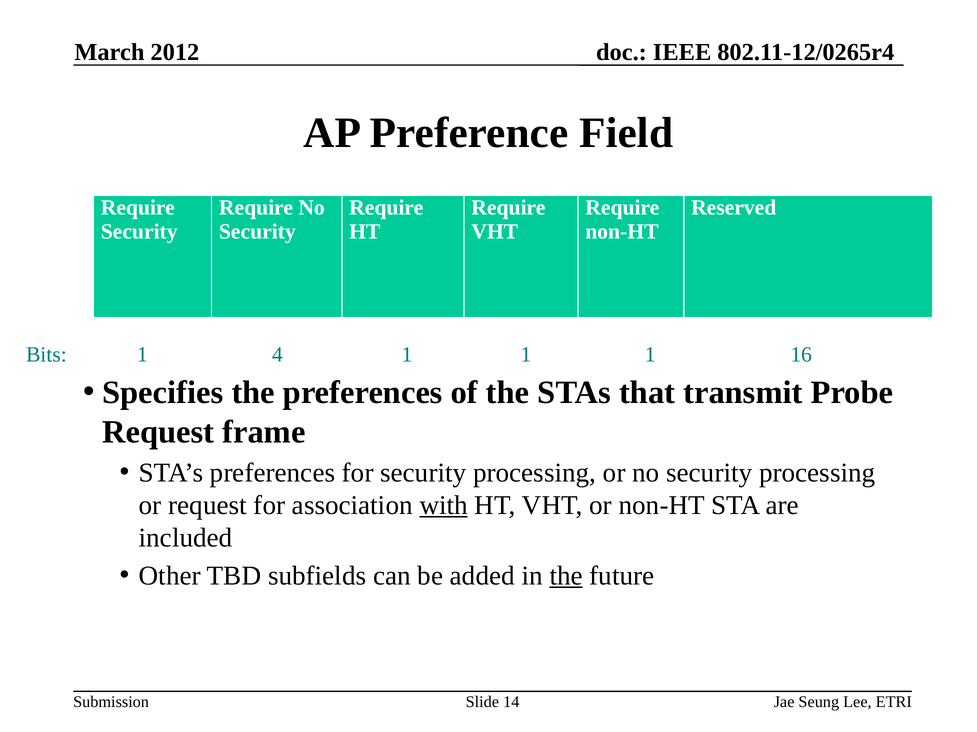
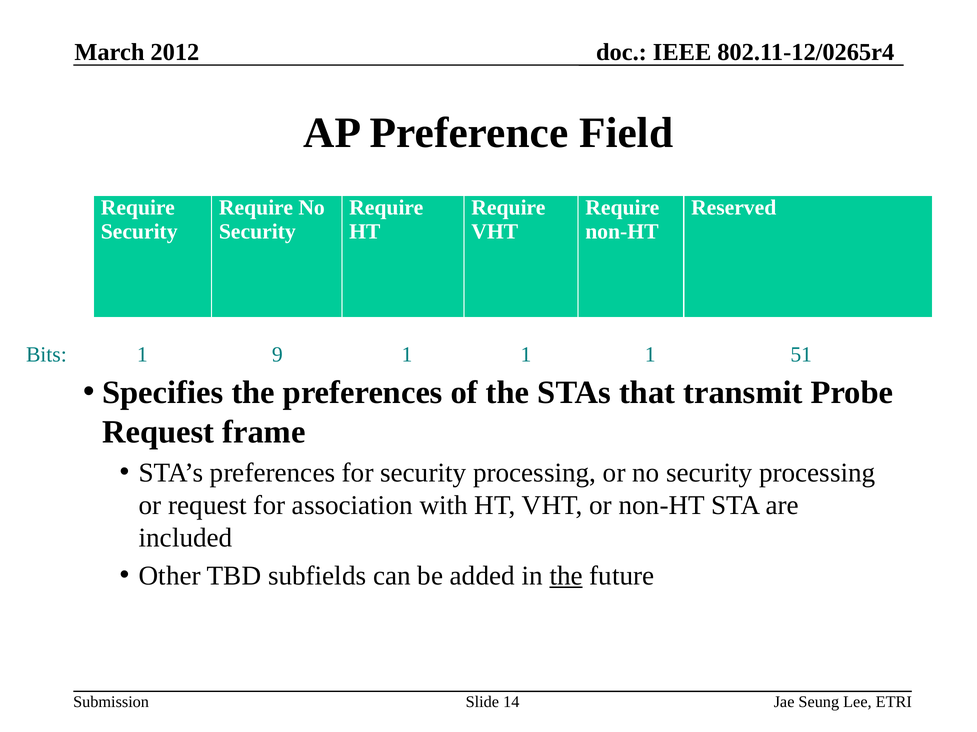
4: 4 -> 9 (277, 355)
16: 16 -> 51 (801, 355)
with underline: present -> none (444, 506)
